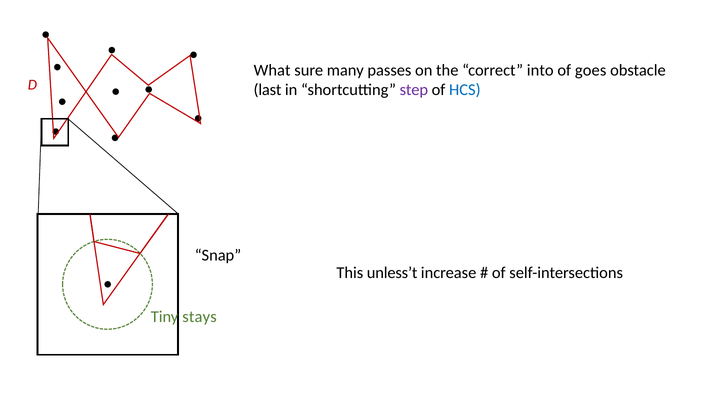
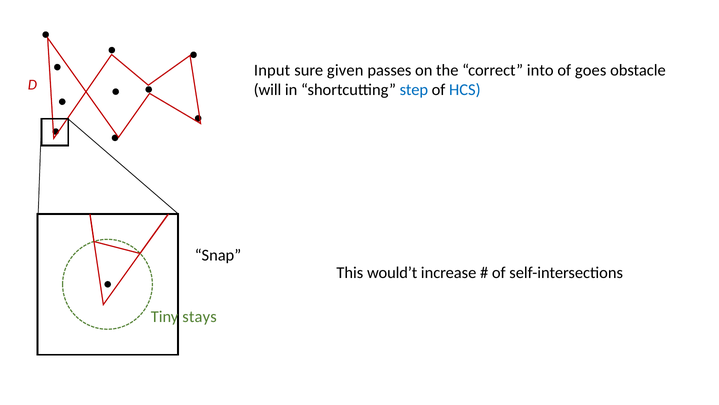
What: What -> Input (272, 70)
many: many -> given (345, 70)
last: last -> will (267, 90)
step colour: purple -> blue (414, 90)
unless’t: unless’t -> would’t (392, 272)
